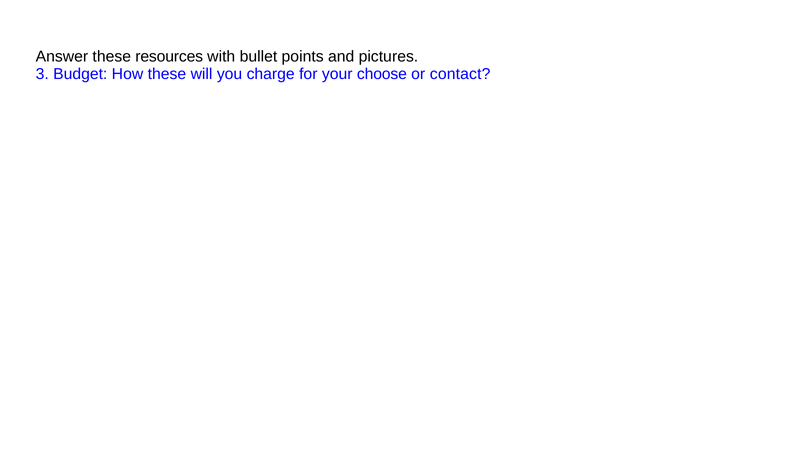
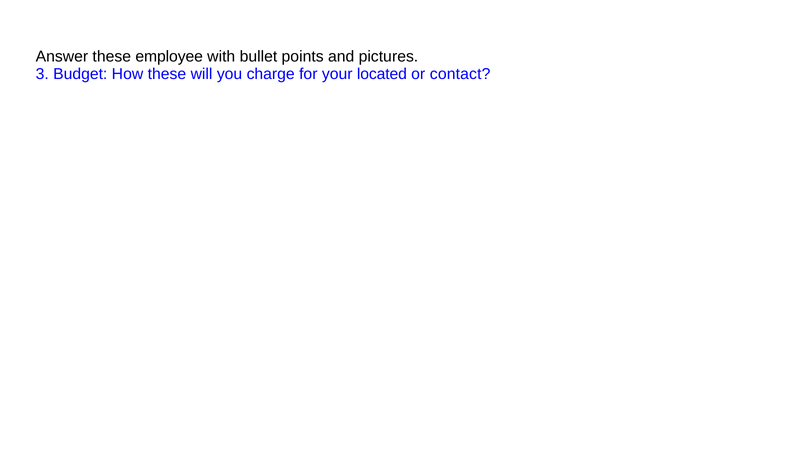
resources: resources -> employee (169, 57)
choose: choose -> located (382, 74)
